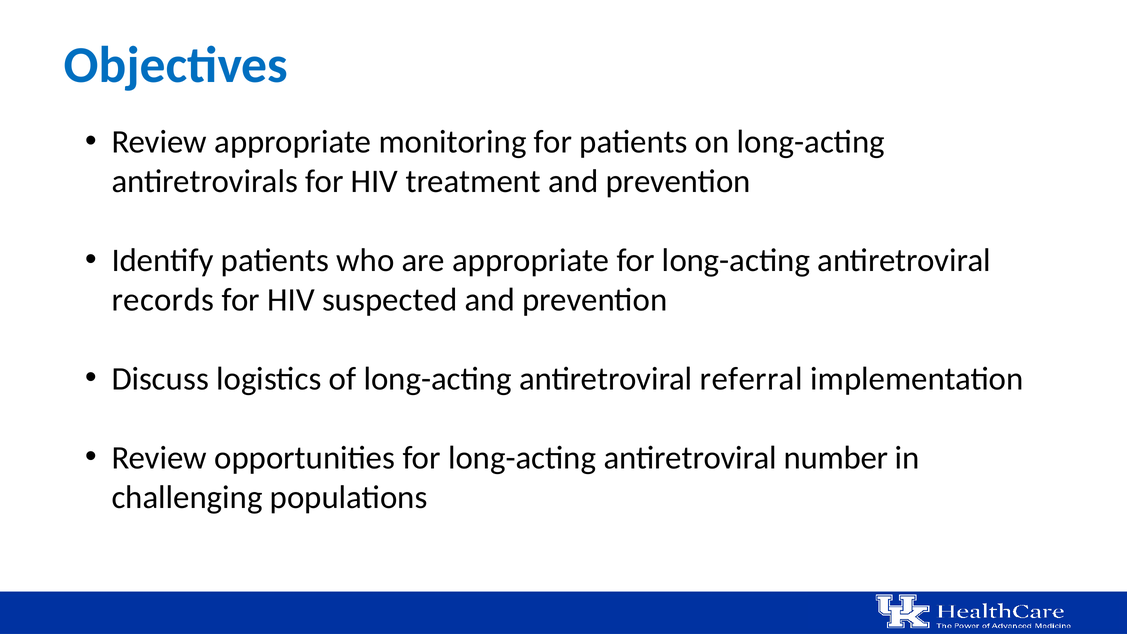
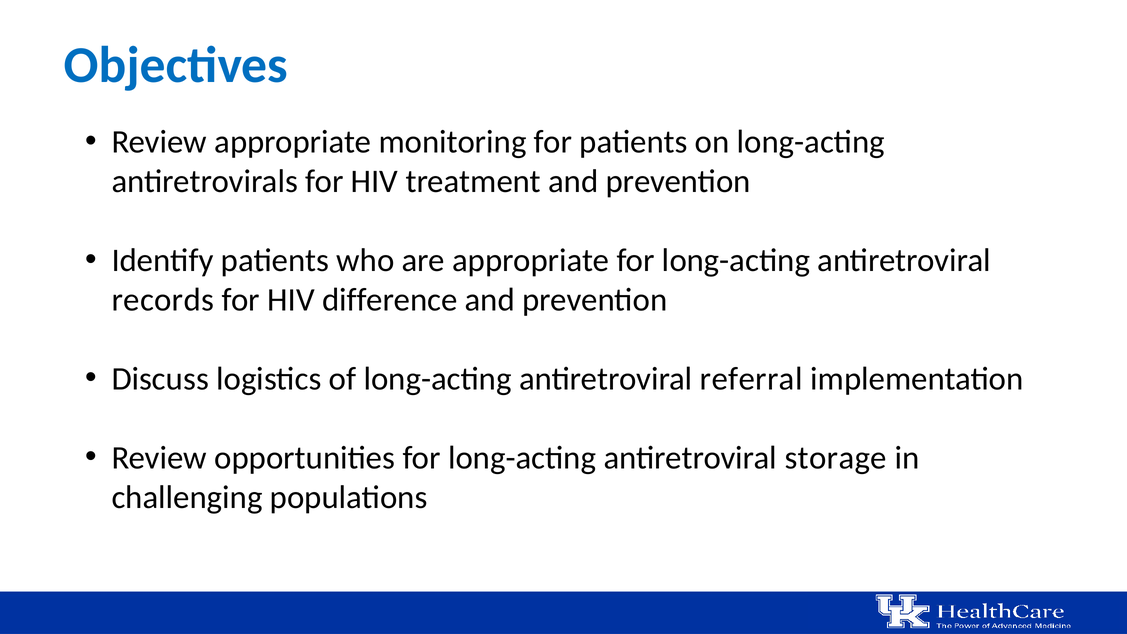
suspected: suspected -> difference (390, 300)
number: number -> storage (836, 458)
